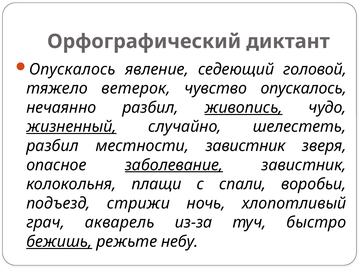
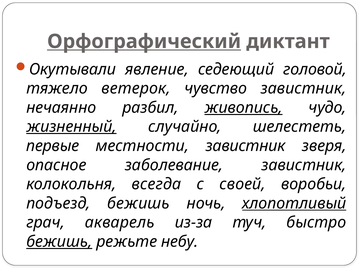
Орфографический underline: none -> present (144, 41)
Опускалось: Опускалось -> Окутывали (72, 69)
чувство опускалось: опускалось -> завистник (303, 88)
разбил: разбил -> первые (53, 146)
заболевание underline: present -> none (174, 165)
плащи: плащи -> всегда (156, 184)
спали: спали -> своей (242, 184)
подъезд стрижи: стрижи -> бежишь (138, 203)
хлопотливый underline: none -> present (294, 203)
